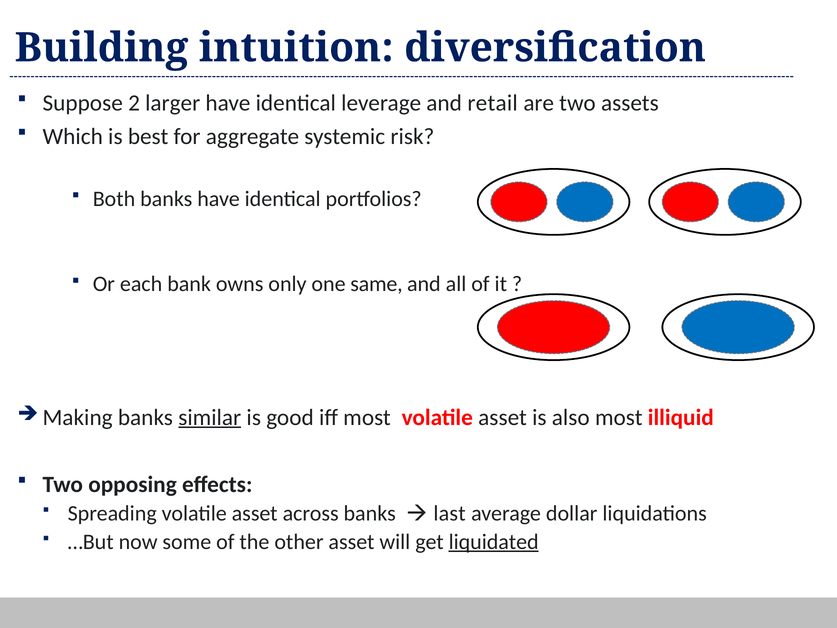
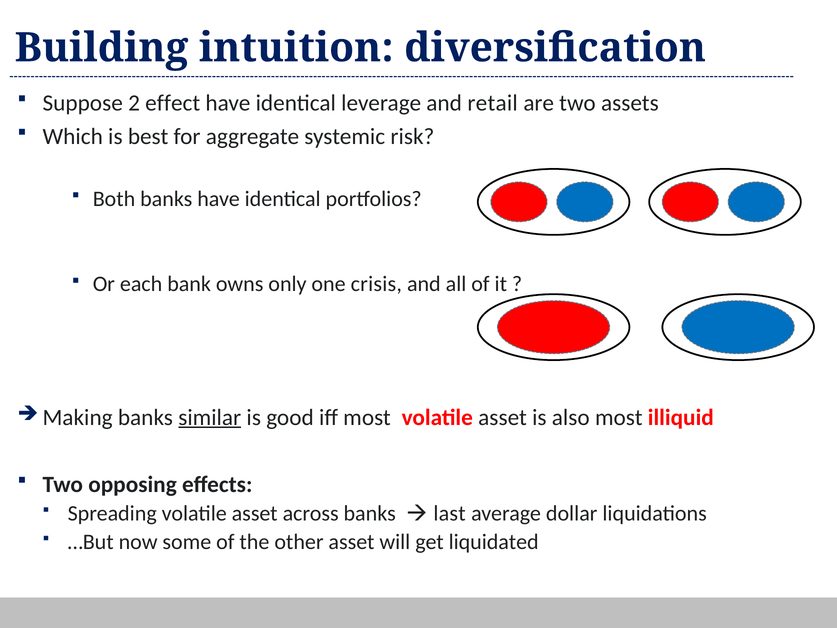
larger: larger -> effect (173, 103)
same: same -> crisis (376, 284)
liquidated underline: present -> none (494, 542)
